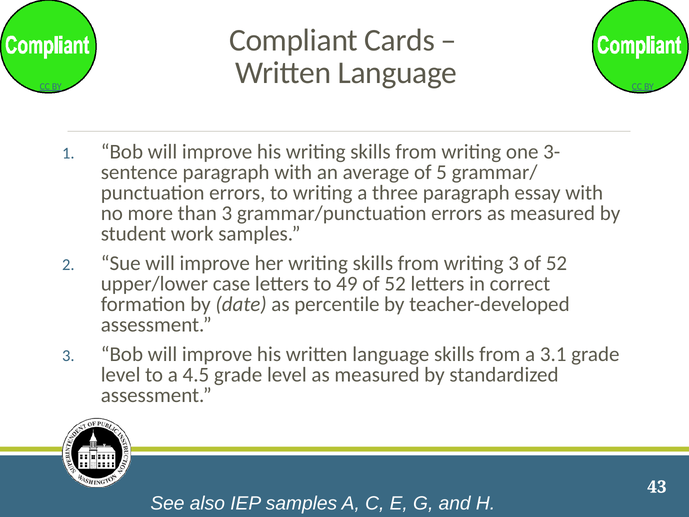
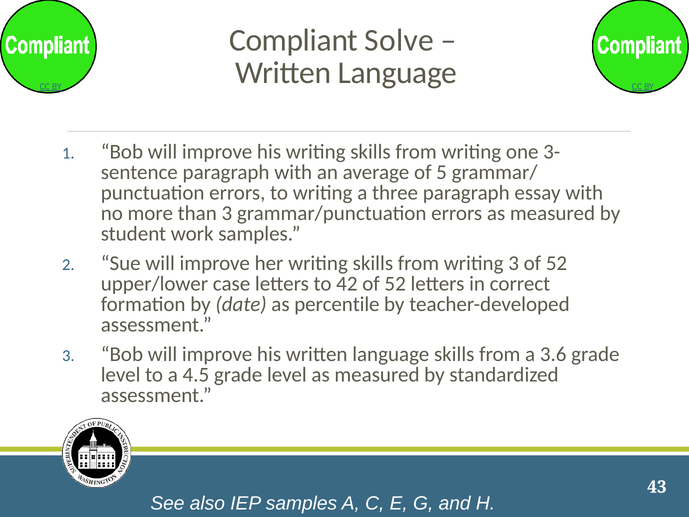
Cards: Cards -> Solve (399, 40)
49: 49 -> 42 (347, 284)
3.1: 3.1 -> 3.6 (553, 354)
